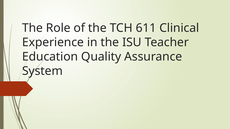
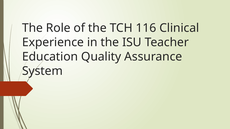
611: 611 -> 116 (146, 28)
